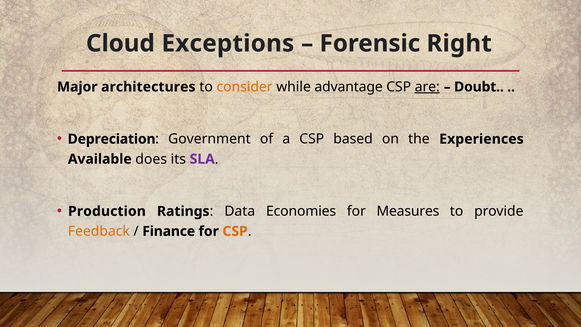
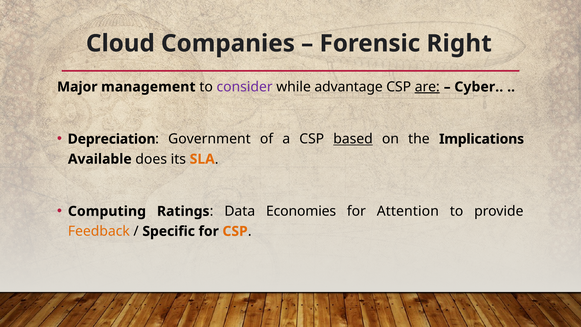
Exceptions: Exceptions -> Companies (228, 43)
architectures: architectures -> management (148, 87)
consider colour: orange -> purple (245, 87)
Doubt: Doubt -> Cyber (479, 87)
based underline: none -> present (353, 139)
Experiences: Experiences -> Implications (482, 139)
SLA colour: purple -> orange (202, 159)
Production: Production -> Computing (107, 211)
Measures: Measures -> Attention (408, 211)
Finance: Finance -> Specific (169, 231)
